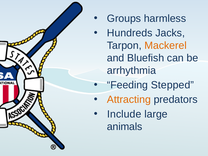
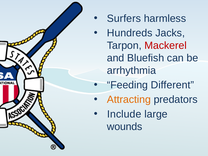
Groups: Groups -> Surfers (124, 18)
Mackerel colour: orange -> red (166, 45)
Stepped: Stepped -> Different (172, 85)
animals: animals -> wounds (125, 127)
